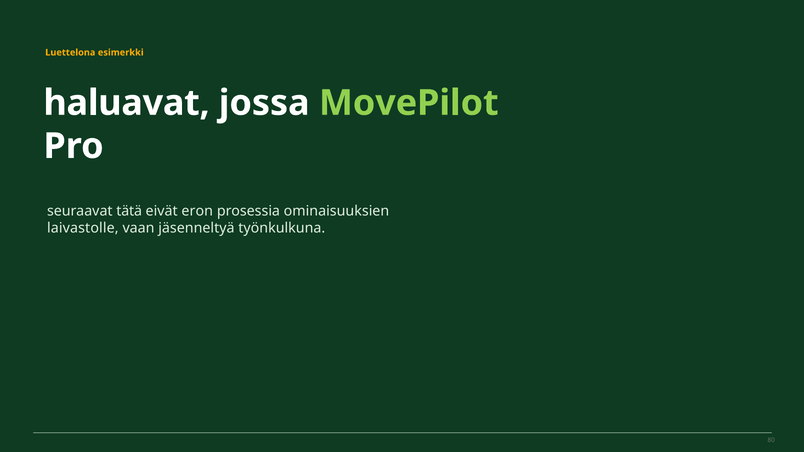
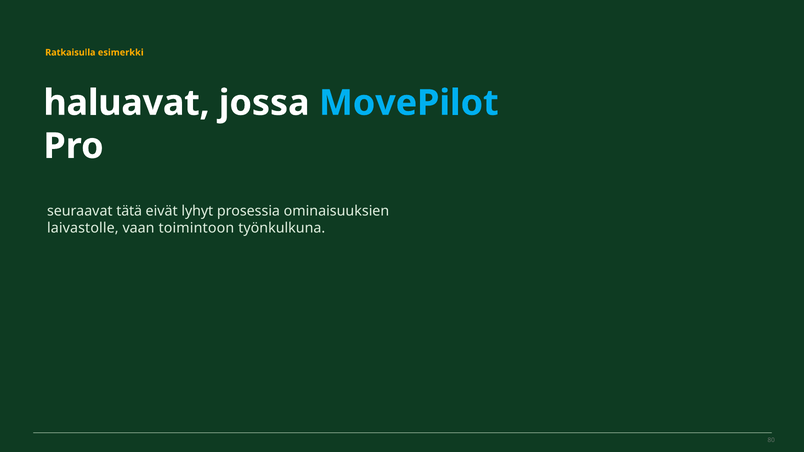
Luettelona: Luettelona -> Ratkaisulla (70, 52)
MovePilot colour: light green -> light blue (409, 103)
eron: eron -> lyhyt (197, 211)
jäsenneltyä: jäsenneltyä -> toimintoon (196, 228)
